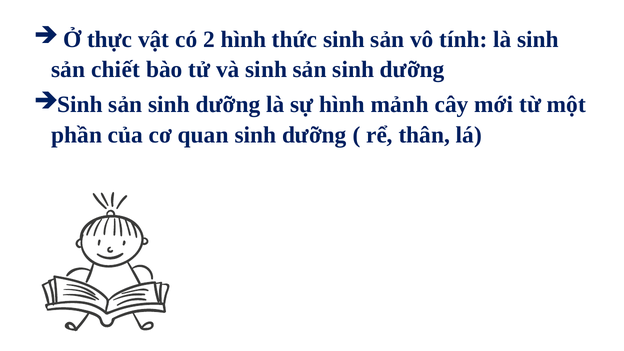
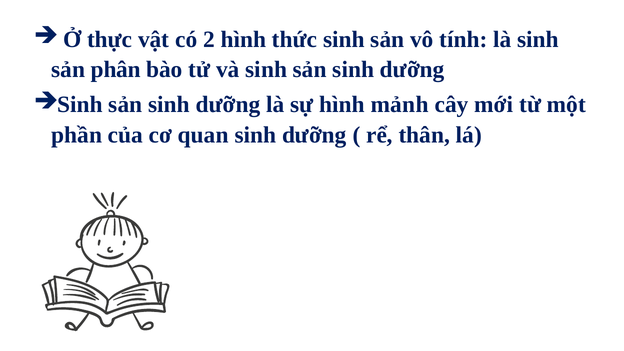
chiết: chiết -> phân (116, 70)
